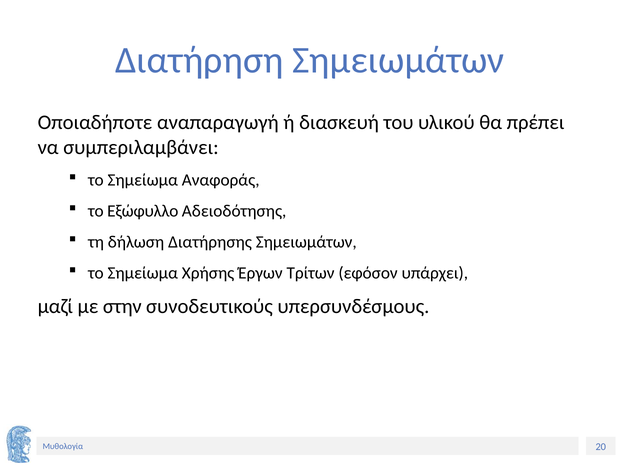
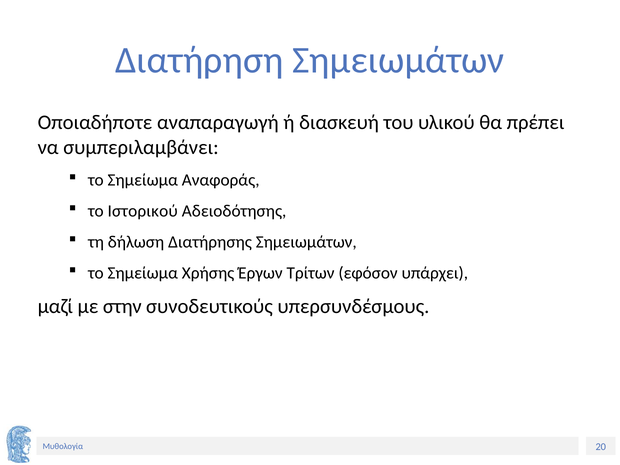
Εξώφυλλο: Εξώφυλλο -> Ιστορικού (143, 211)
